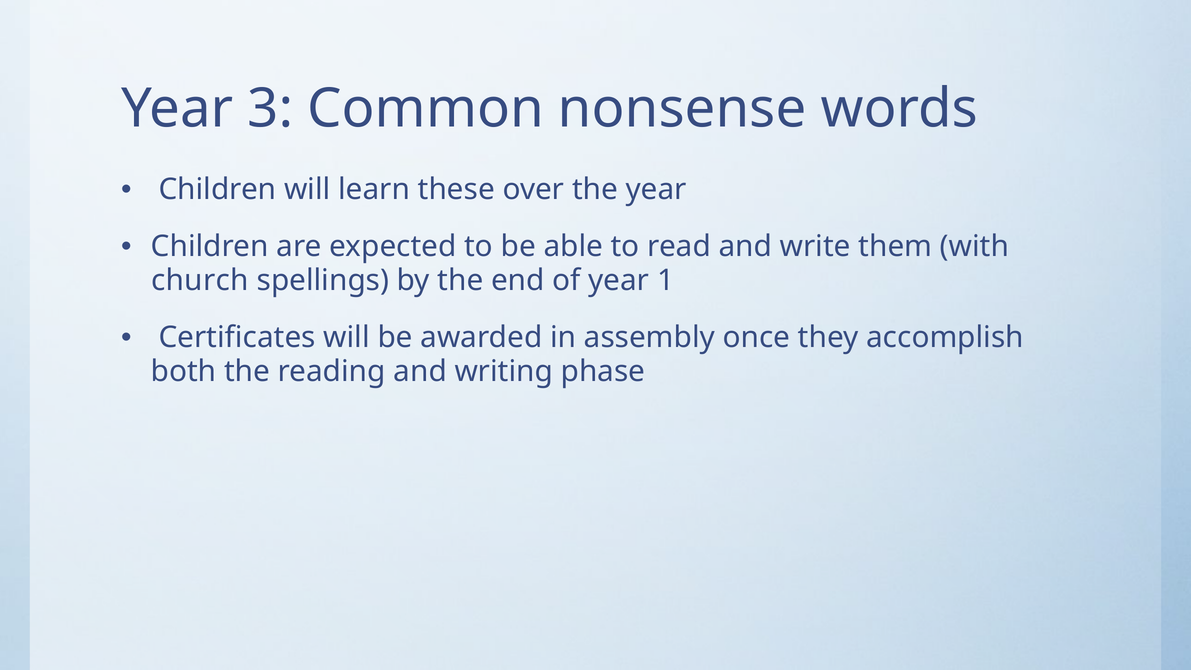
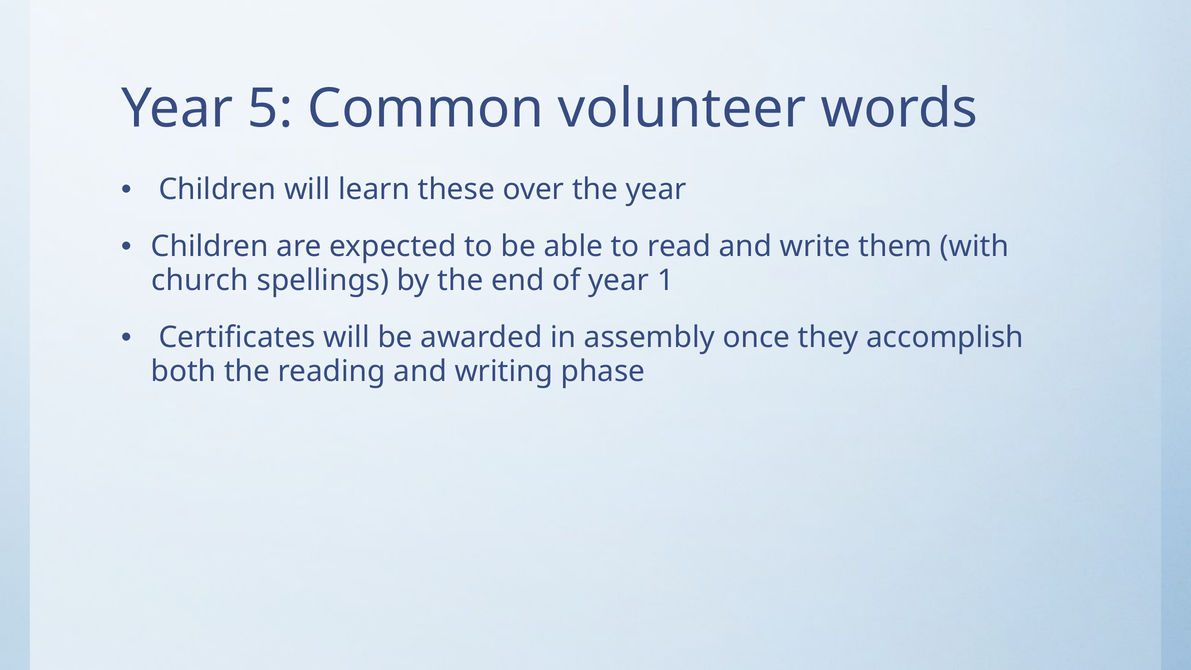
3: 3 -> 5 (270, 109)
nonsense: nonsense -> volunteer (682, 109)
